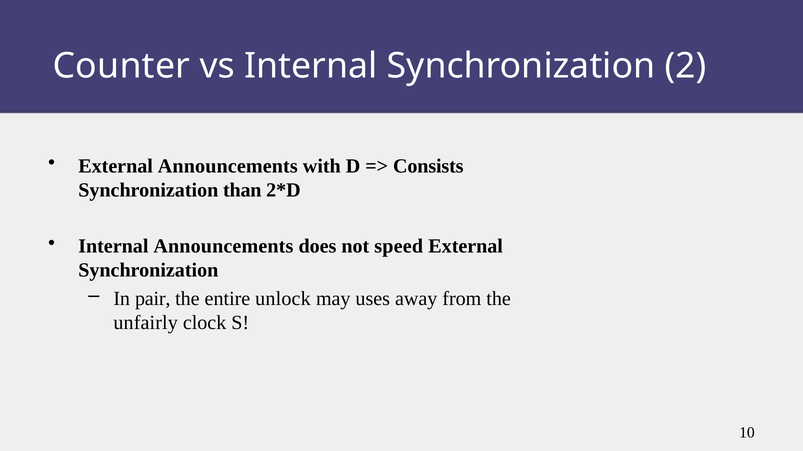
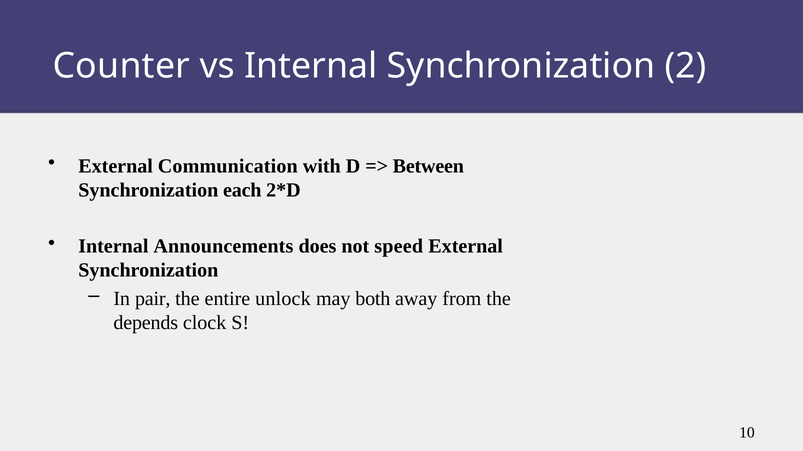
External Announcements: Announcements -> Communication (228, 166)
Consists: Consists -> Between (428, 166)
than: than -> each (242, 190)
uses: uses -> both (373, 299)
unfairly: unfairly -> depends (146, 323)
